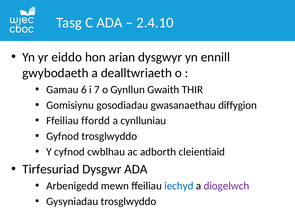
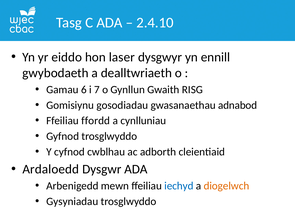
arian: arian -> laser (122, 57)
THIR: THIR -> RISG (192, 89)
diffygion: diffygion -> adnabod (238, 105)
Tirfesuriad: Tirfesuriad -> Ardaloedd (51, 169)
diogelwch colour: purple -> orange (226, 185)
